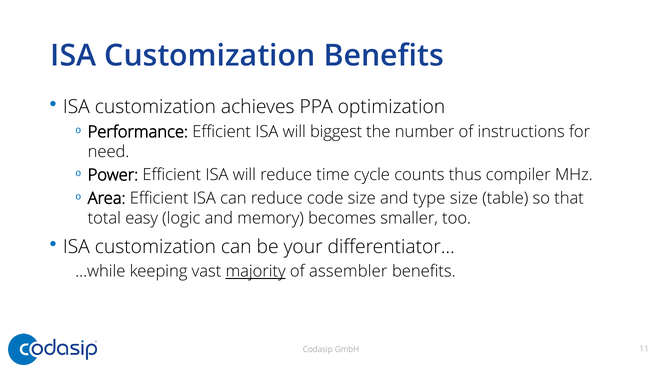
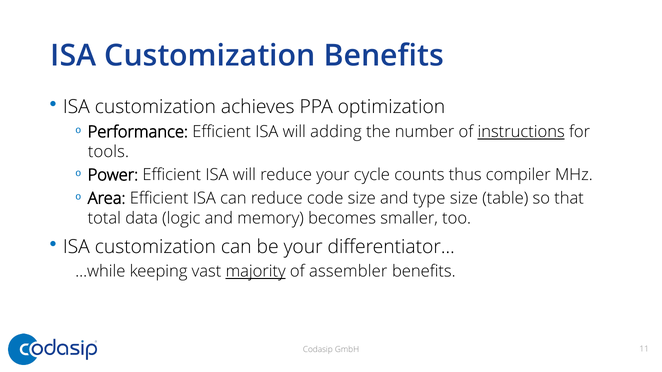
biggest: biggest -> adding (336, 132)
instructions underline: none -> present (521, 132)
need: need -> tools (108, 152)
reduce time: time -> your (333, 175)
easy: easy -> data (142, 218)
